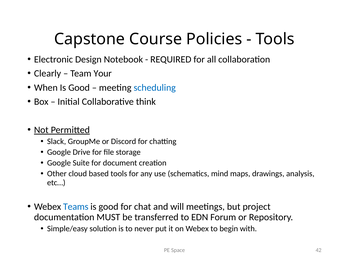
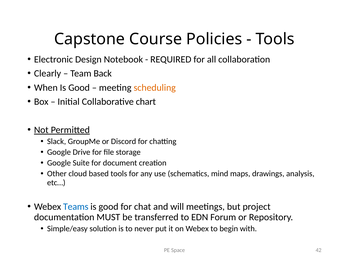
Your: Your -> Back (103, 73)
scheduling colour: blue -> orange (155, 87)
think: think -> chart (146, 102)
